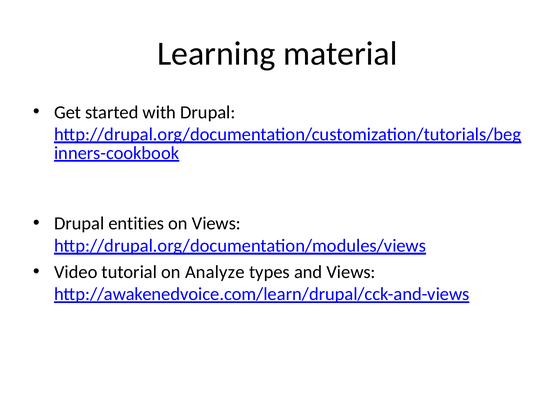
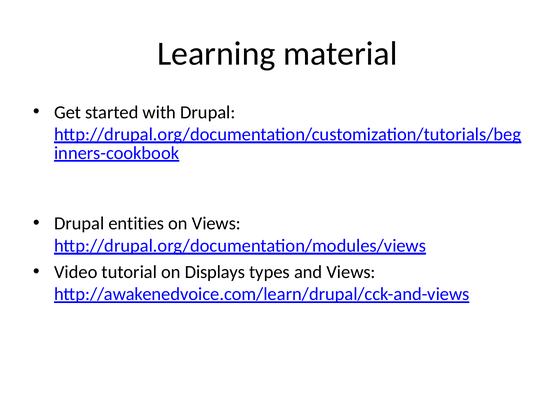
Analyze: Analyze -> Displays (215, 272)
